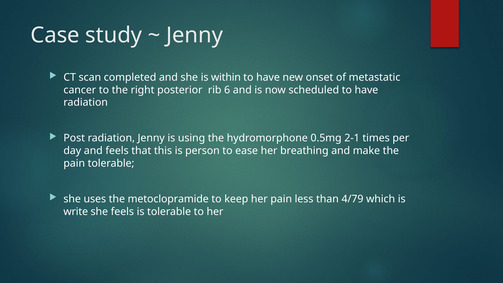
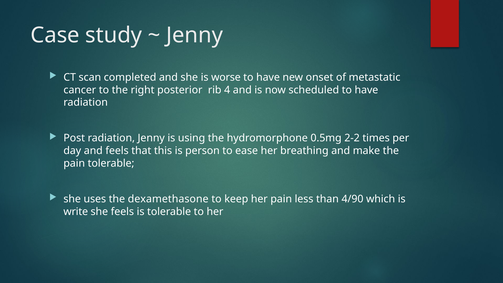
within: within -> worse (226, 77)
6: 6 -> 4 (227, 90)
2-1: 2-1 -> 2-2 (352, 138)
metoclopramide: metoclopramide -> dexamethasone (168, 199)
4/79: 4/79 -> 4/90 (352, 199)
